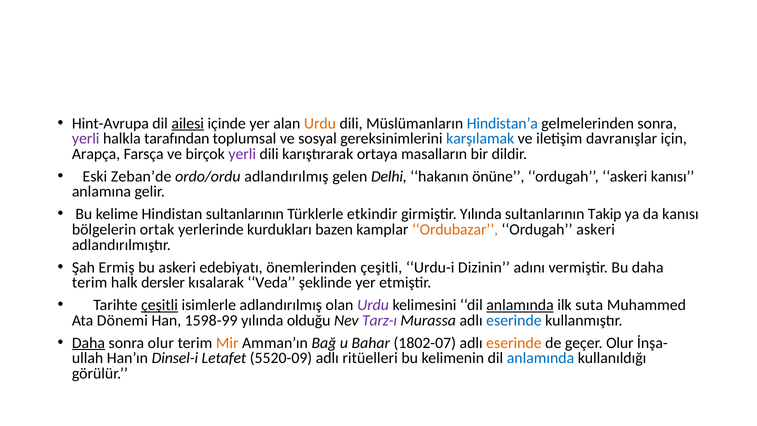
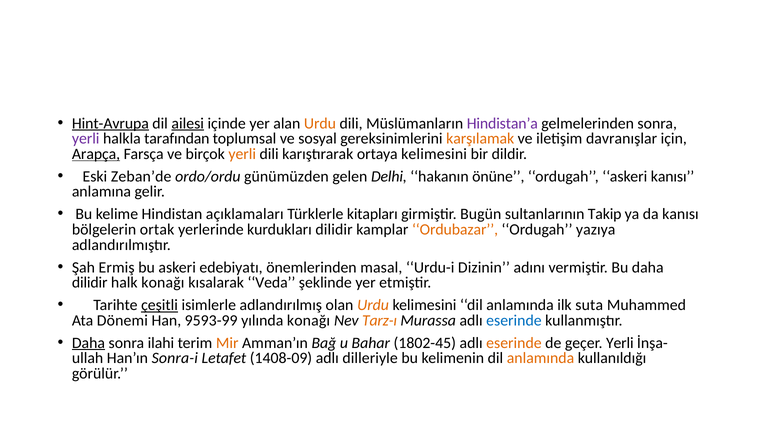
Hint-Avrupa underline: none -> present (110, 123)
Hindistan’a colour: blue -> purple (502, 123)
karşılamak colour: blue -> orange (480, 139)
Arapça underline: none -> present (96, 154)
yerli colour: purple -> orange (242, 154)
ortaya masalların: masalların -> kelimesini (434, 154)
ordo/ordu adlandırılmış: adlandırılmış -> günümüzden (286, 176)
Hindistan sultanlarının: sultanlarının -> açıklamaları (245, 214)
etkindir: etkindir -> kitapları (372, 214)
girmiştir Yılında: Yılında -> Bugün (481, 214)
kurdukları bazen: bazen -> dilidir (334, 229)
askeri: askeri -> yazıya (596, 229)
önemlerinden çeşitli: çeşitli -> masal (381, 267)
terim: terim -> dilidir (90, 283)
halk dersler: dersler -> konağı (163, 283)
Urdu colour: purple -> orange (373, 305)
anlamında underline: present -> none (520, 305)
1598-99: 1598-99 -> 9593-99 (211, 320)
yılında olduğu: olduğu -> konağı (309, 320)
Tarz-ı colour: purple -> orange (380, 320)
sonra olur: olur -> ilahi (161, 343)
1802-07: 1802-07 -> 1802-45 (425, 343)
geçer Olur: Olur -> Yerli (620, 343)
Dinsel-i: Dinsel-i -> Sonra-i (175, 358)
5520-09: 5520-09 -> 1408-09 (281, 358)
ritüelleri: ritüelleri -> dilleriyle (370, 358)
anlamında colour: blue -> orange (540, 358)
